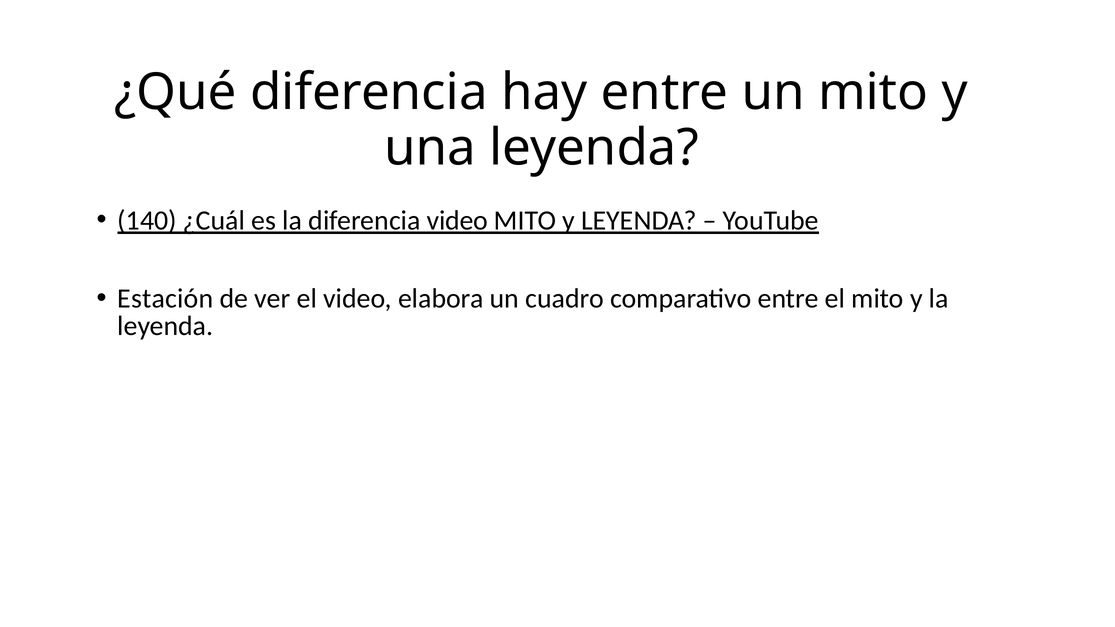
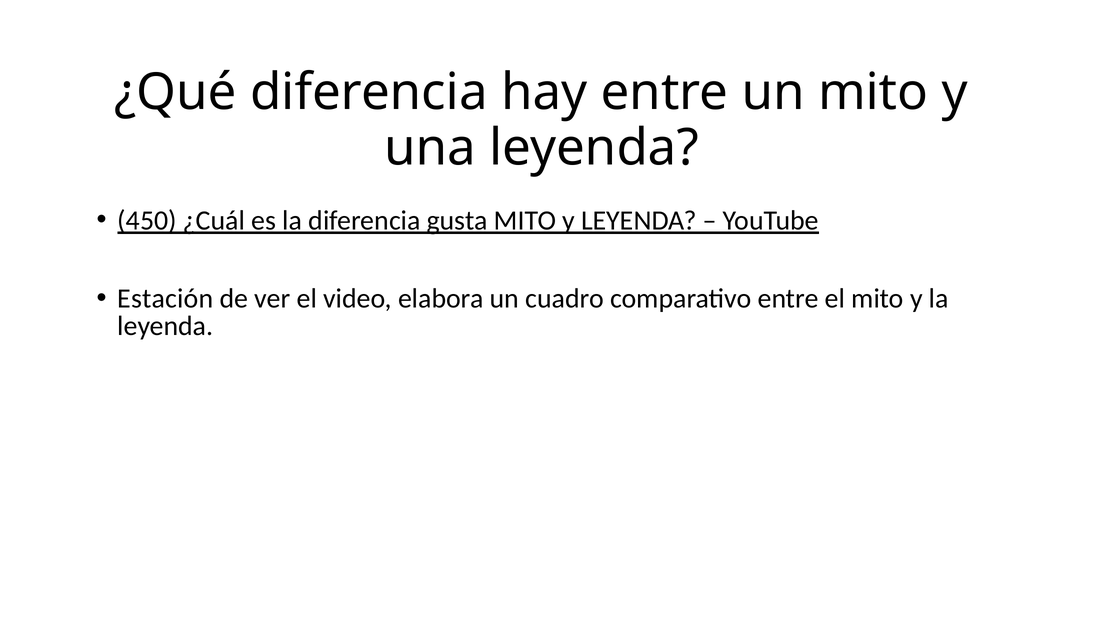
140: 140 -> 450 (147, 221)
diferencia video: video -> gusta (457, 221)
